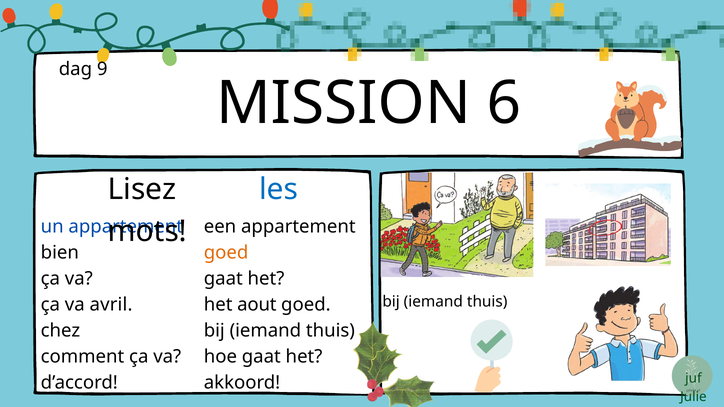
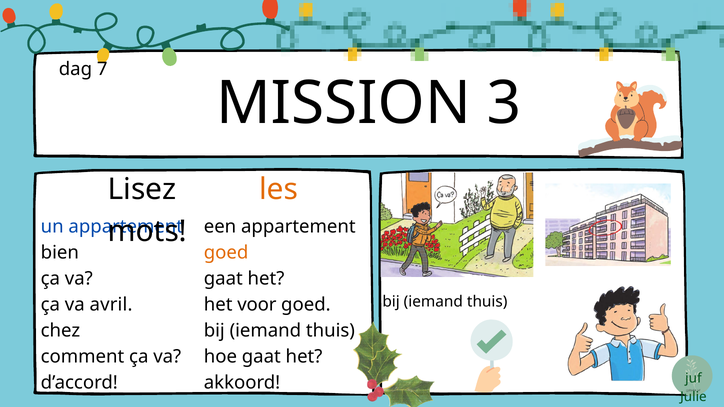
9: 9 -> 7 (102, 69)
6: 6 -> 3 (504, 103)
les colour: blue -> orange (279, 190)
aout: aout -> voor (257, 305)
